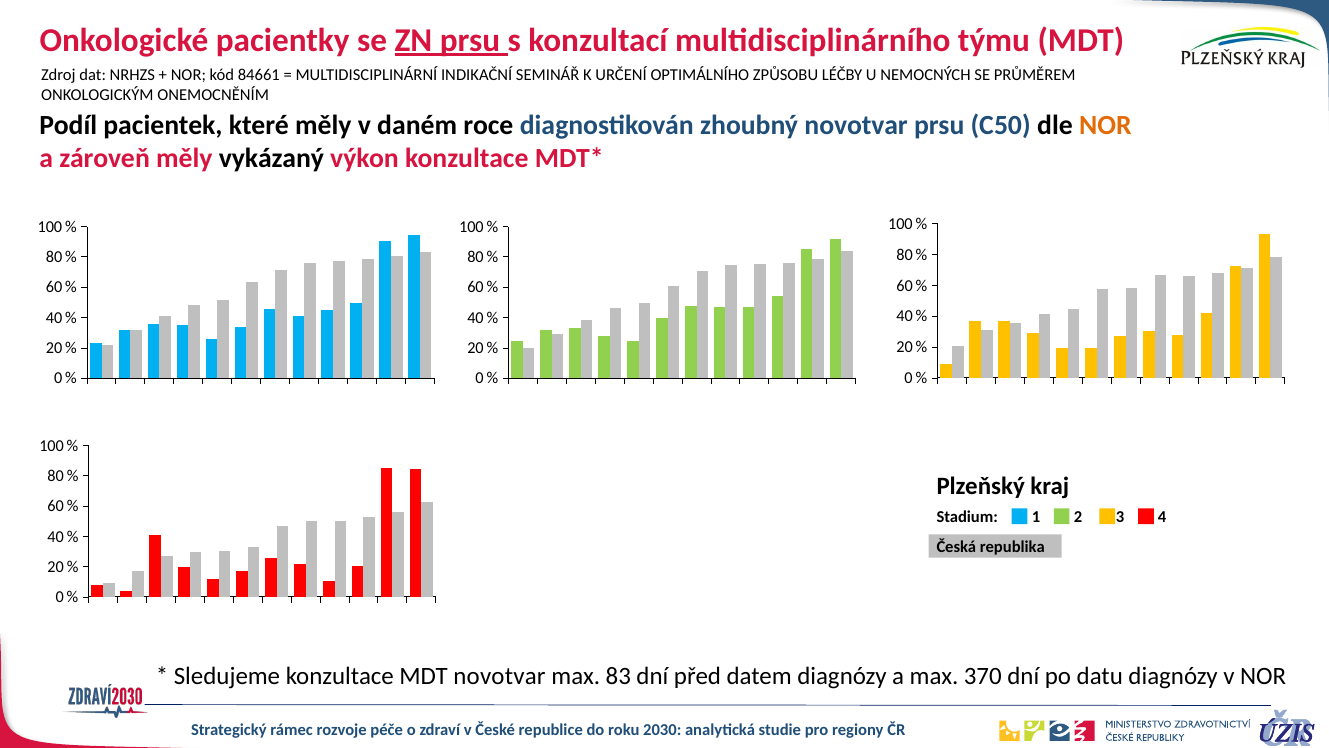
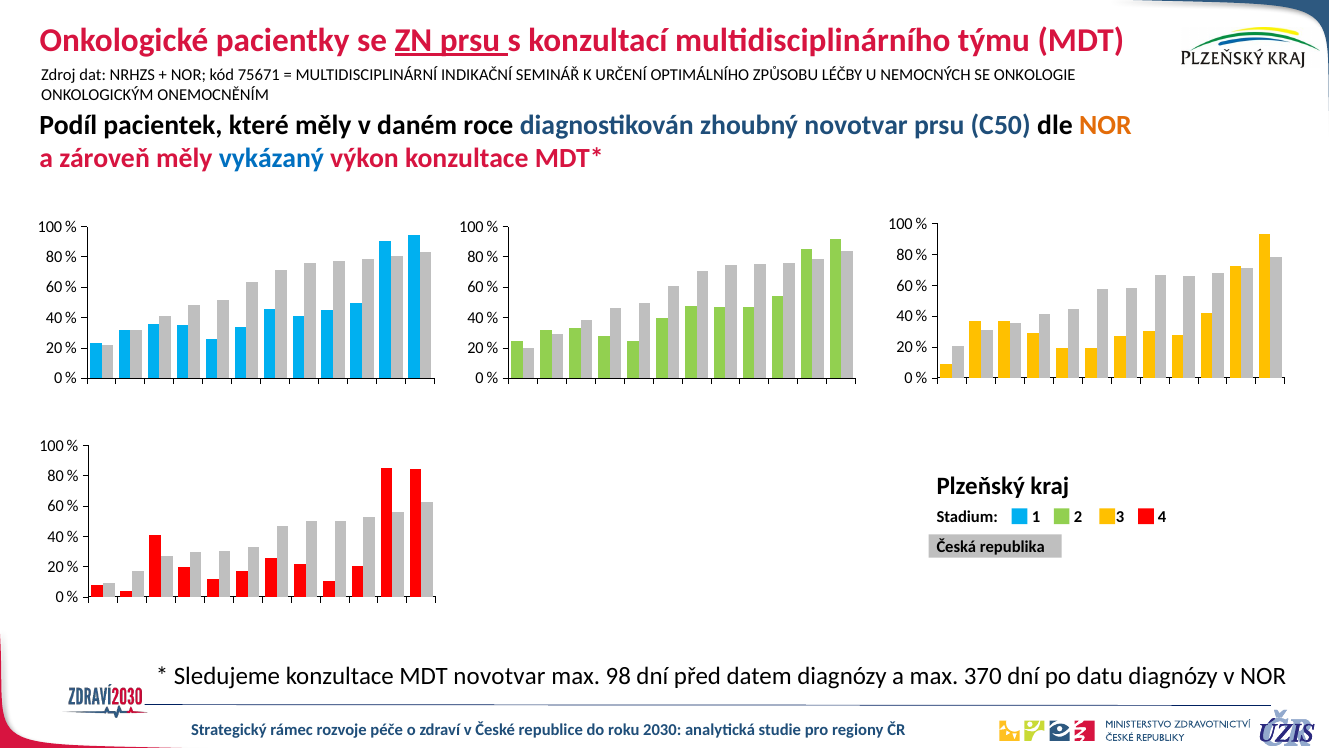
84661: 84661 -> 75671 (259, 75)
PRŮMĚREM: PRŮMĚREM -> ONKOLOGIE (1035, 75)
vykázaný colour: black -> blue (271, 158)
83: 83 -> 98 (618, 676)
